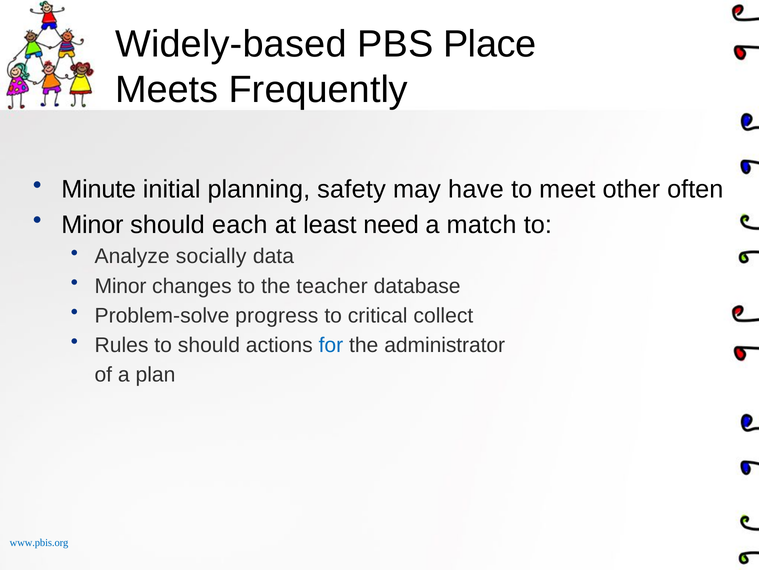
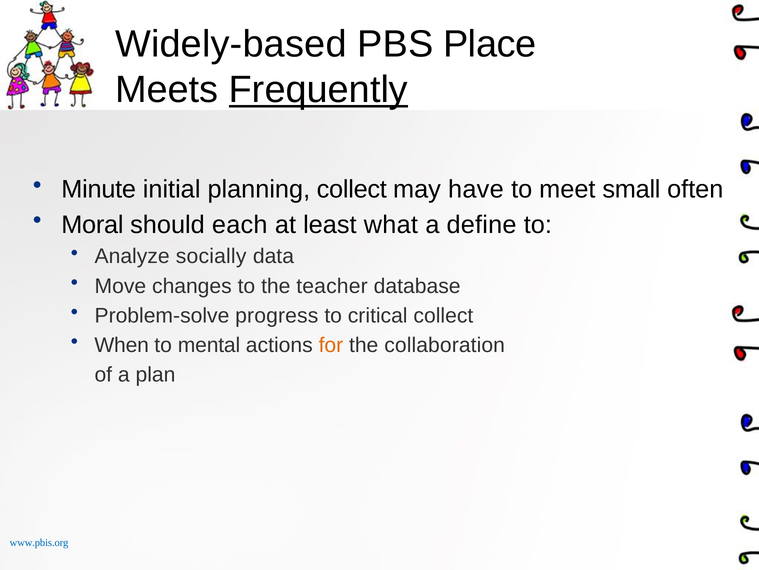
Frequently underline: none -> present (318, 90)
planning safety: safety -> collect (352, 189)
other: other -> small (631, 189)
Minor: Minor -> Moral (92, 224)
need: need -> what (391, 224)
match: match -> define (482, 224)
Minor: Minor -> Move (120, 286)
Rules: Rules -> When (122, 345)
to should: should -> mental (209, 345)
for colour: blue -> orange (331, 345)
administrator: administrator -> collaboration (445, 345)
